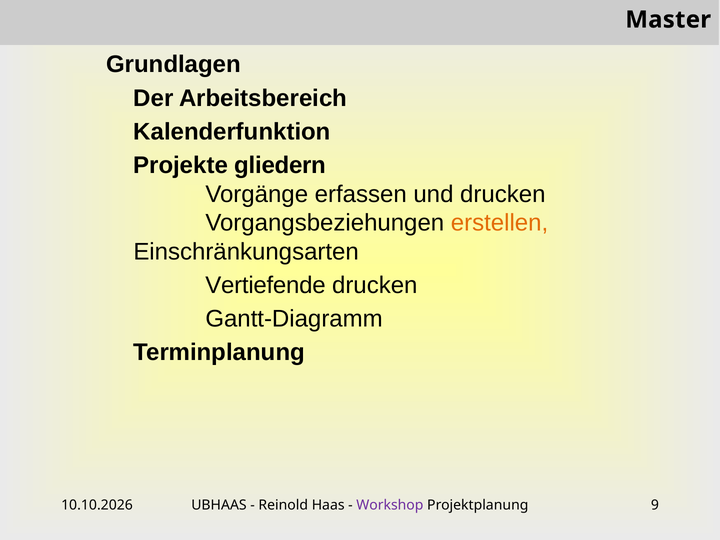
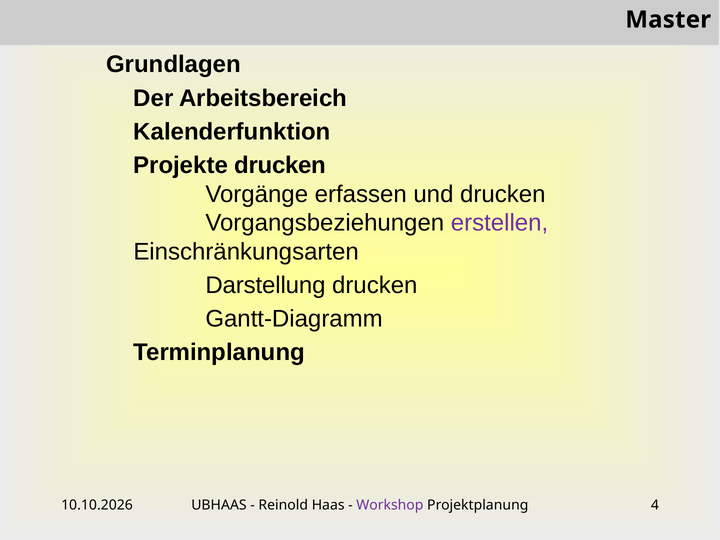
Projekte gliedern: gliedern -> drucken (280, 165)
erstellen colour: orange -> purple (500, 223)
Vertiefende: Vertiefende -> Darstellung (265, 285)
9: 9 -> 4 (655, 505)
